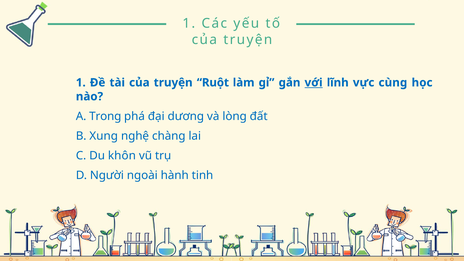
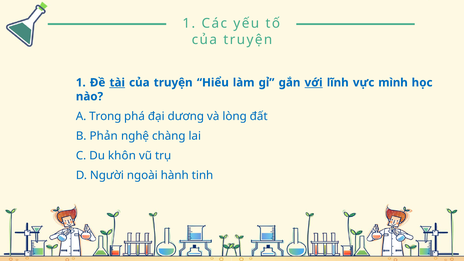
tài underline: none -> present (117, 83)
Ruột: Ruột -> Hiểu (213, 83)
cùng: cùng -> mình (393, 83)
Xung: Xung -> Phản (104, 136)
